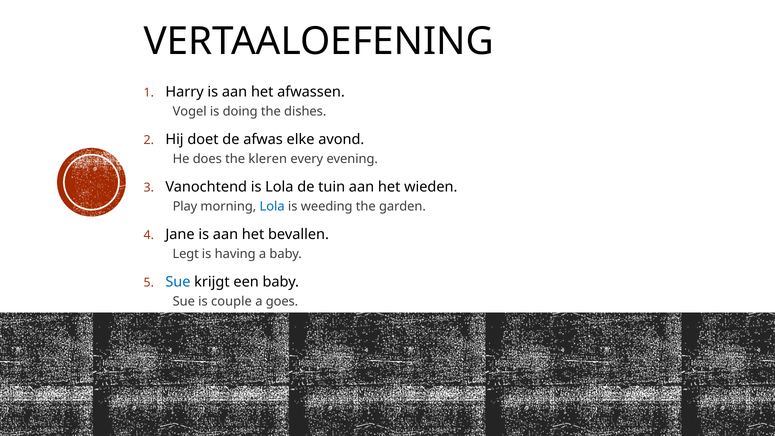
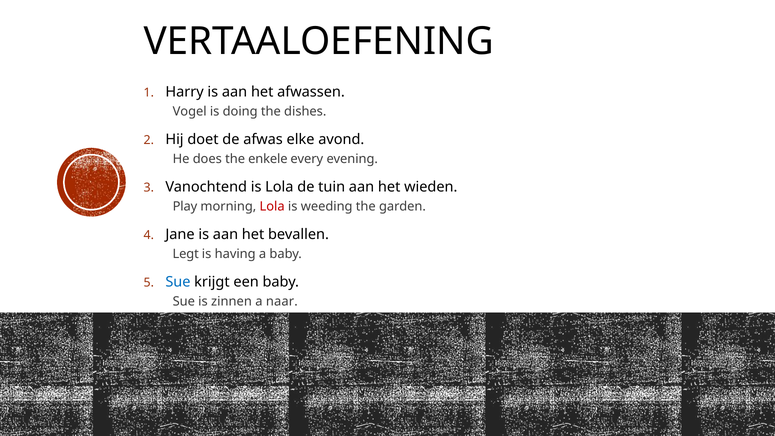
kleren: kleren -> enkele (268, 159)
Lola colour: blue -> red (272, 206)
couple: couple -> zinnen (231, 301)
goes: goes -> naar (282, 301)
